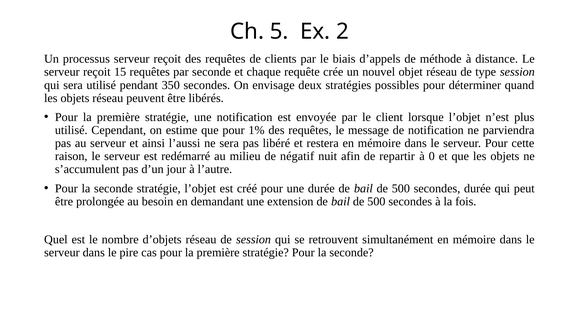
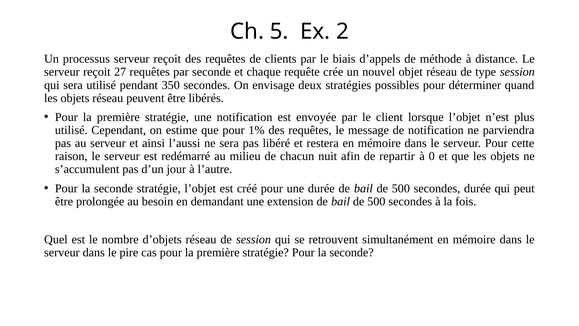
15: 15 -> 27 (120, 72)
négatif: négatif -> chacun (297, 156)
